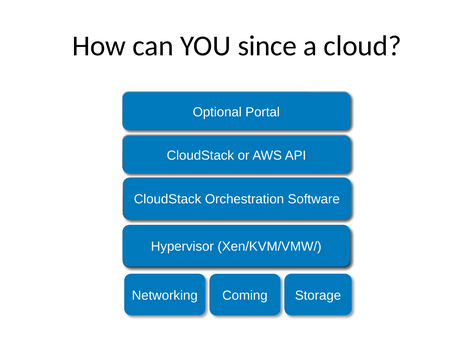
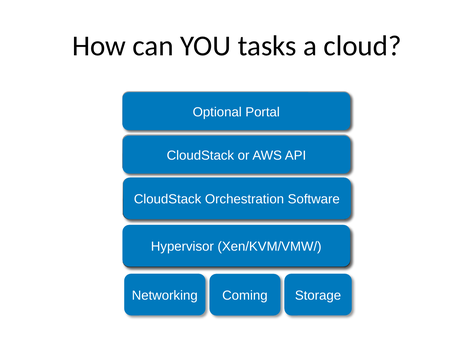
since: since -> tasks (267, 46)
